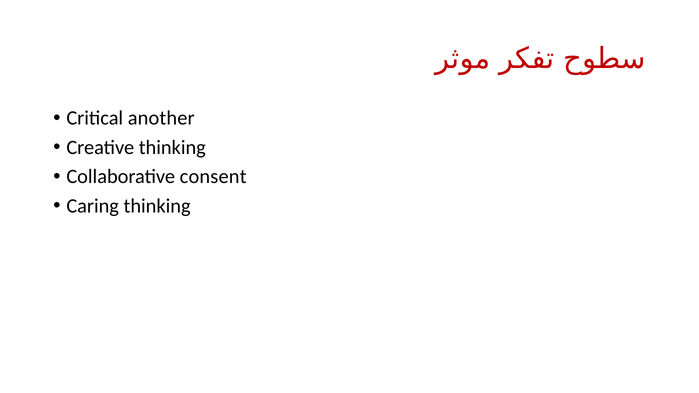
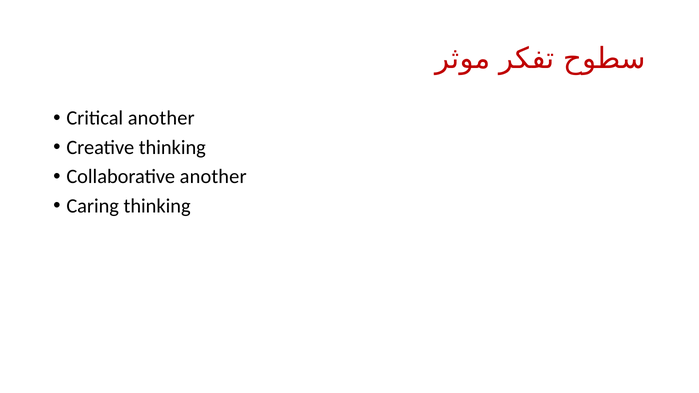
Collaborative consent: consent -> another (213, 177)
